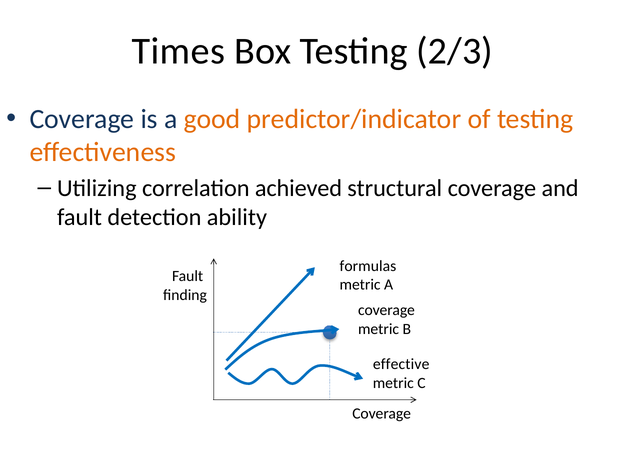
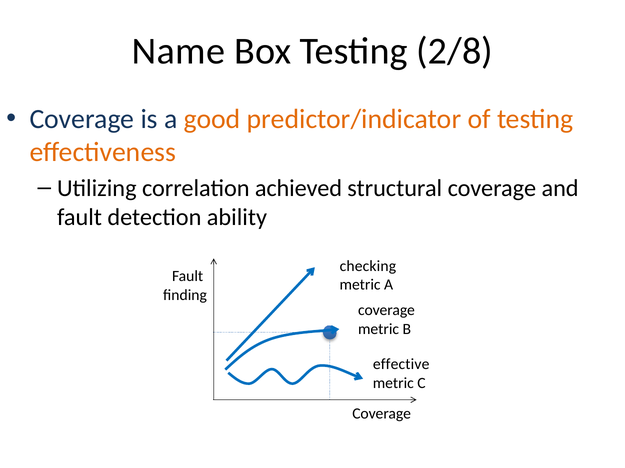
Times: Times -> Name (178, 51)
2/3: 2/3 -> 2/8 (455, 51)
formulas: formulas -> checking (368, 266)
